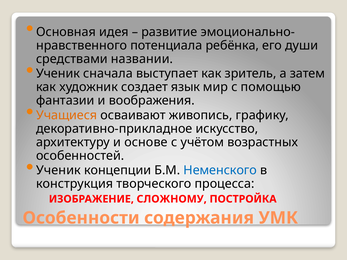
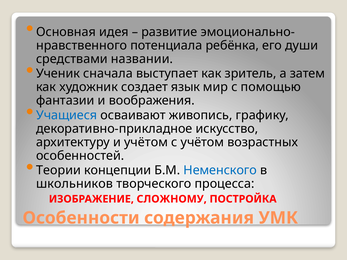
Учащиеся colour: orange -> blue (67, 115)
и основе: основе -> учётом (146, 142)
Ученик: Ученик -> Теории (58, 170)
конструкция: конструкция -> школьников (75, 184)
